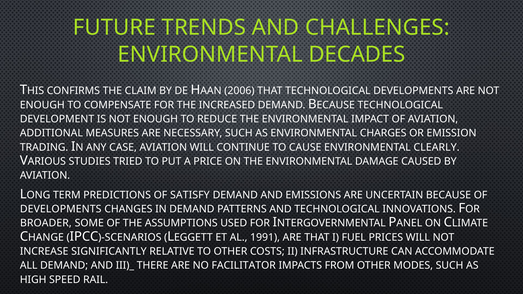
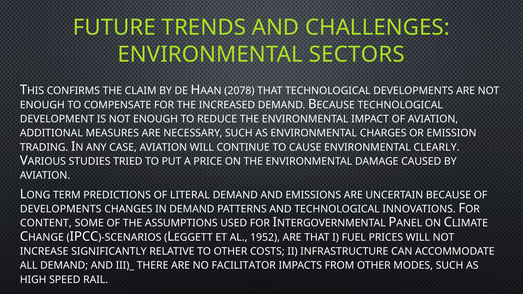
DECADES: DECADES -> SECTORS (357, 54)
2006: 2006 -> 2078 (239, 91)
SATISFY: SATISFY -> LITERAL (190, 195)
BROADER: BROADER -> CONTENT (46, 223)
1991: 1991 -> 1952 (265, 237)
